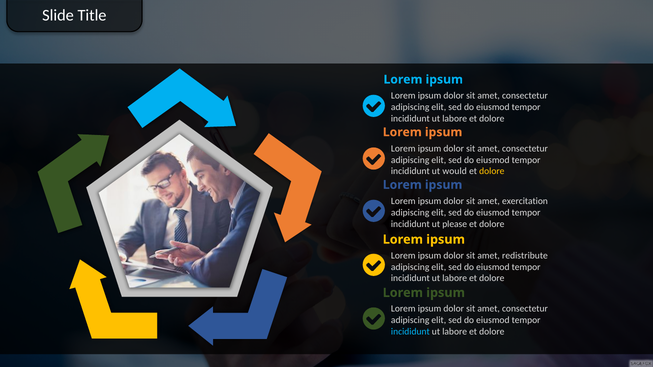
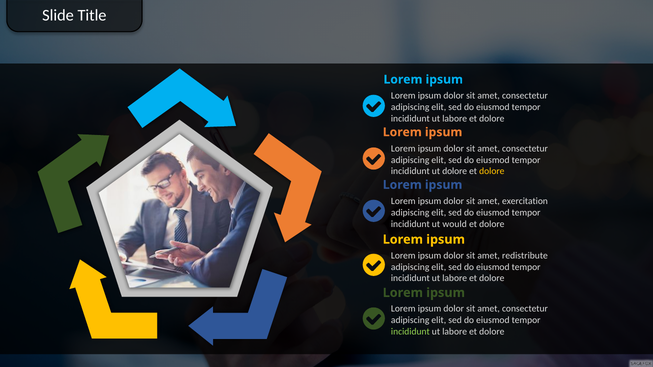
ut would: would -> dolore (455, 171)
please: please -> would (455, 224)
incididunt colour: light blue -> light green (410, 332)
